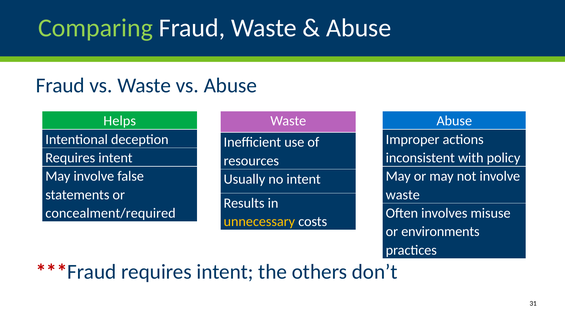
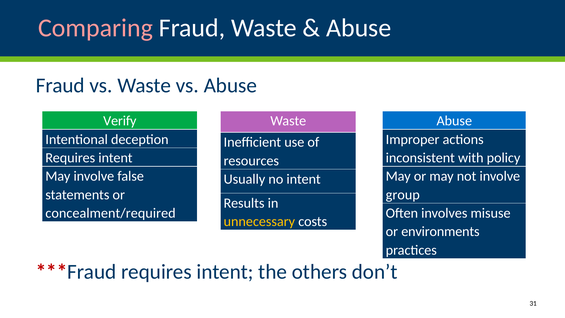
Comparing colour: light green -> pink (96, 28)
Helps: Helps -> Verify (120, 121)
waste: waste -> group (403, 195)
